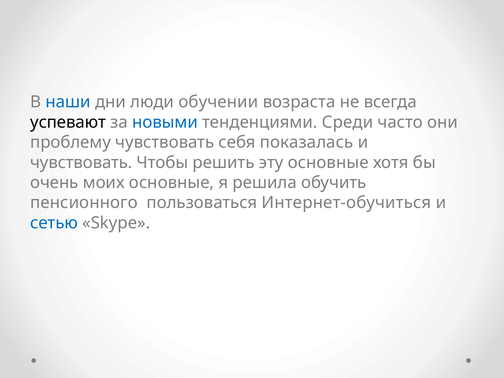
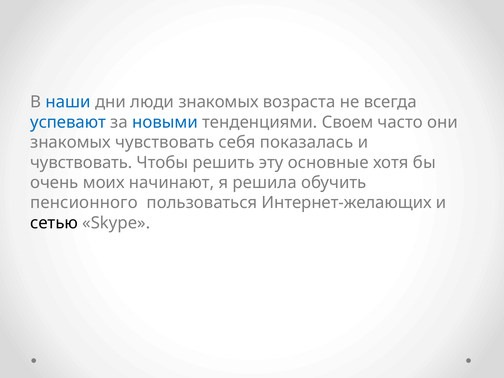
люди обучении: обучении -> знакомых (219, 102)
успевают colour: black -> blue (68, 122)
Среди: Среди -> Своем (348, 122)
проблему: проблему -> знакомых (71, 142)
моих основные: основные -> начинают (172, 183)
Интернет-обучиться: Интернет-обучиться -> Интернет-желающих (347, 203)
сетью colour: blue -> black (54, 223)
